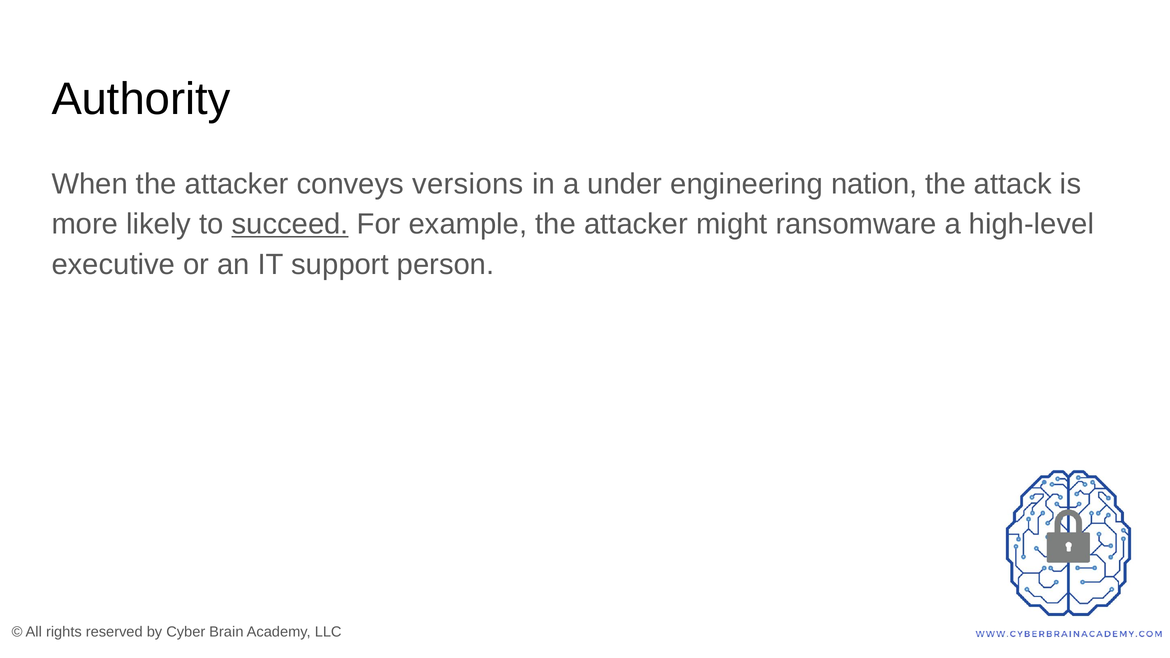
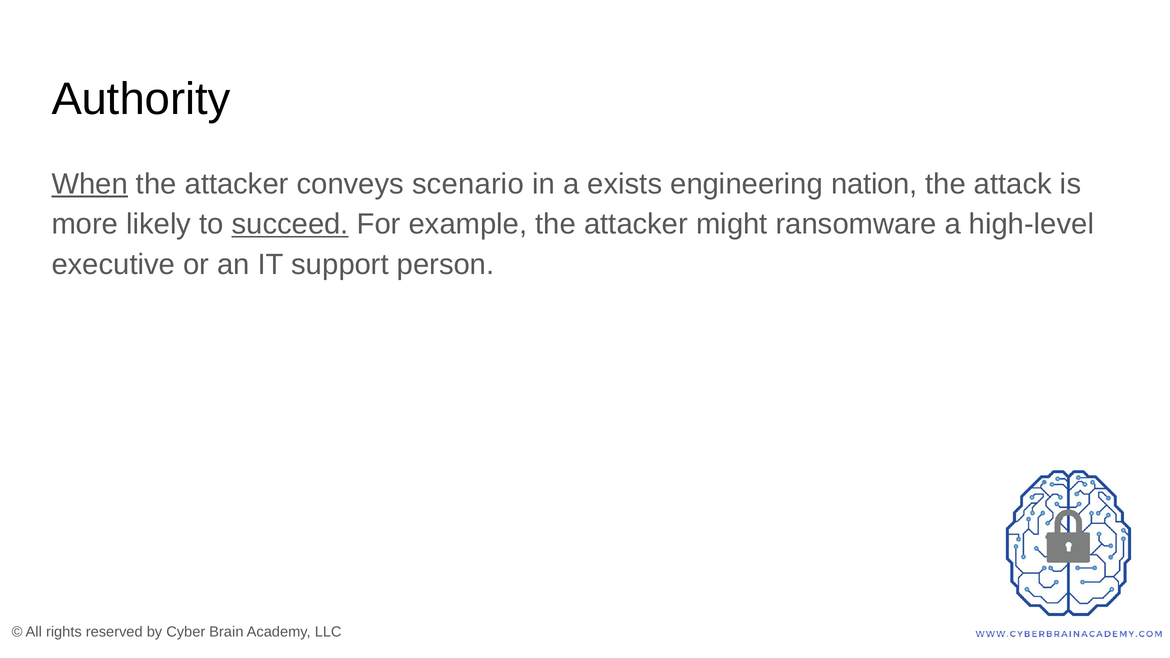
When underline: none -> present (90, 184)
versions: versions -> scenario (468, 184)
under: under -> exists (625, 184)
